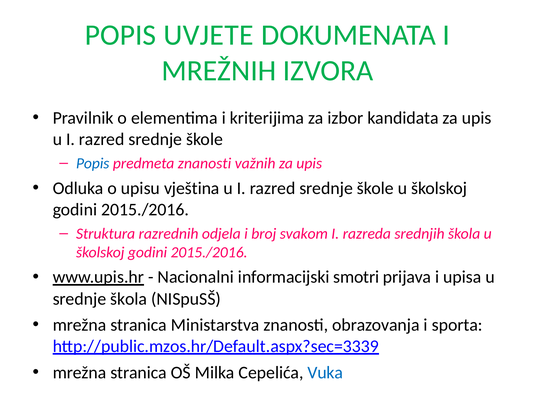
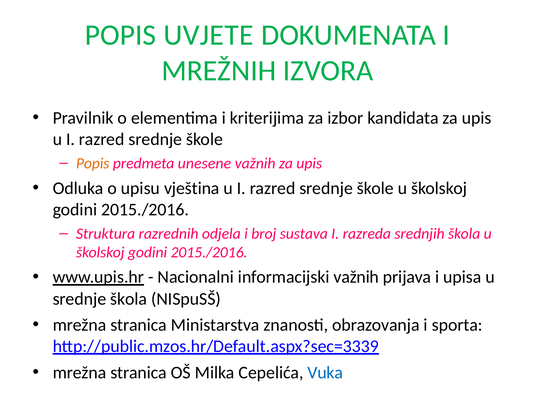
Popis colour: blue -> orange (93, 164)
predmeta znanosti: znanosti -> unesene (204, 164)
svakom: svakom -> sustava (304, 234)
informacijski smotri: smotri -> važnih (356, 277)
